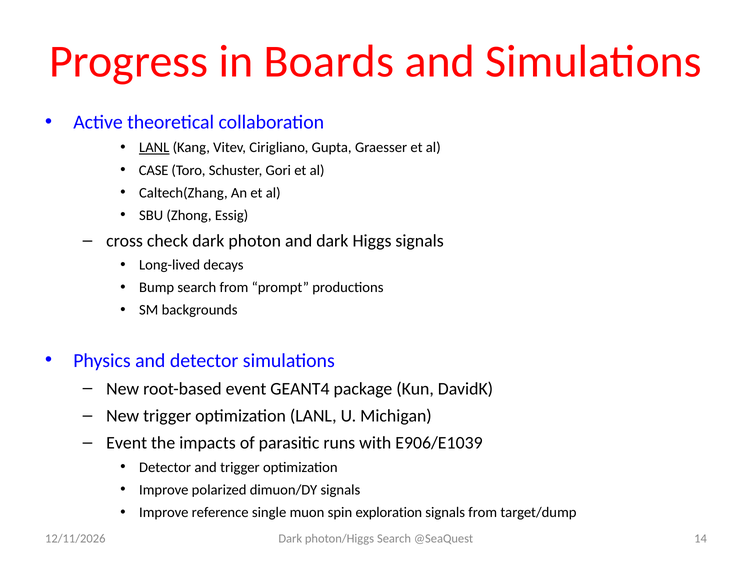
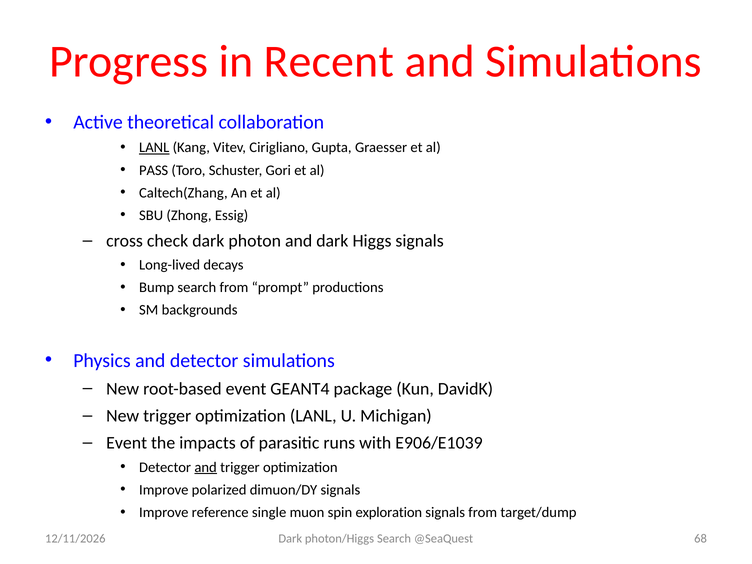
Boards: Boards -> Recent (329, 61)
CASE: CASE -> PASS (154, 170)
and underline: none -> present (206, 467)
14: 14 -> 68 (701, 538)
